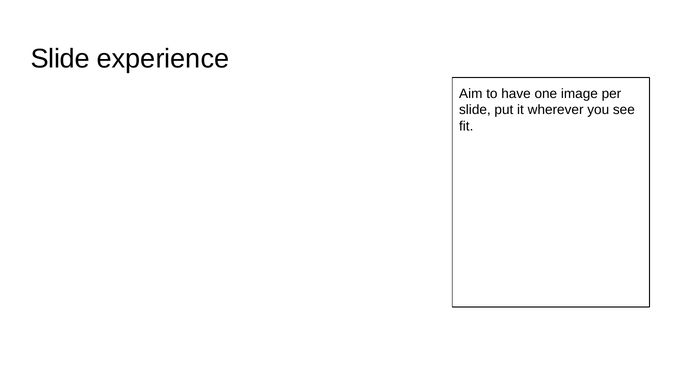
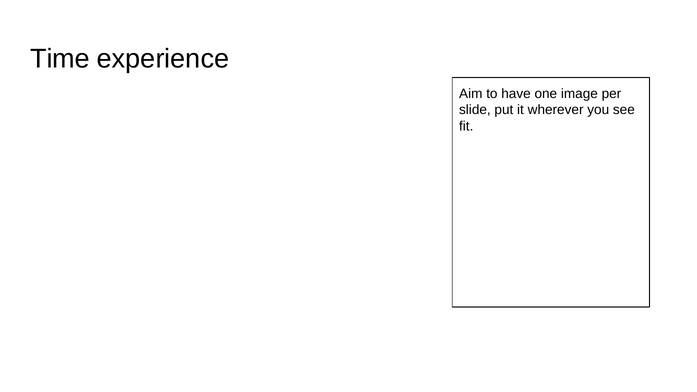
Slide: Slide -> Time (60, 59)
